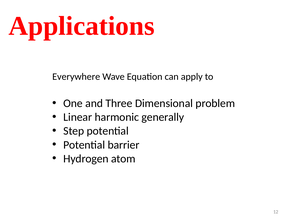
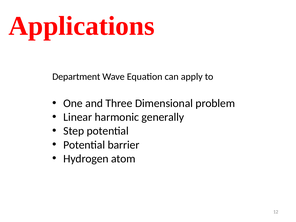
Everywhere: Everywhere -> Department (76, 77)
